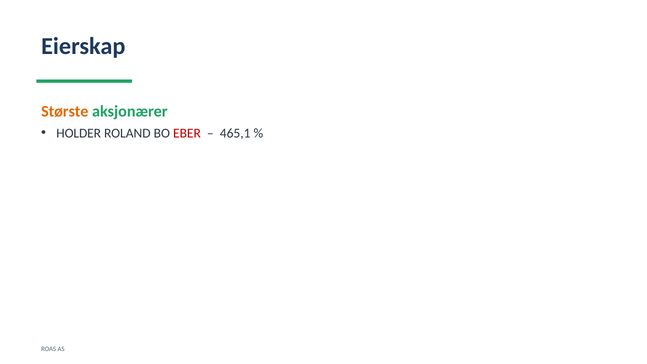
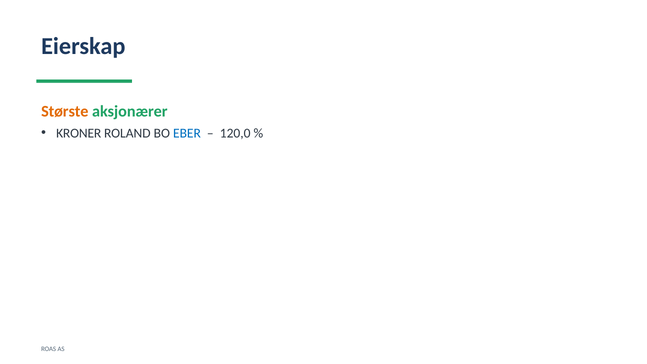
HOLDER: HOLDER -> KRONER (79, 133)
EBER colour: red -> blue (187, 133)
465,1: 465,1 -> 120,0 (235, 133)
